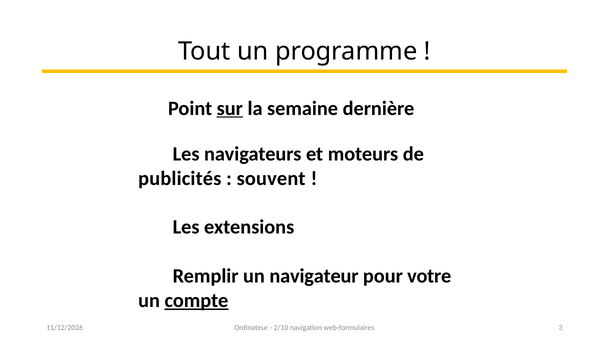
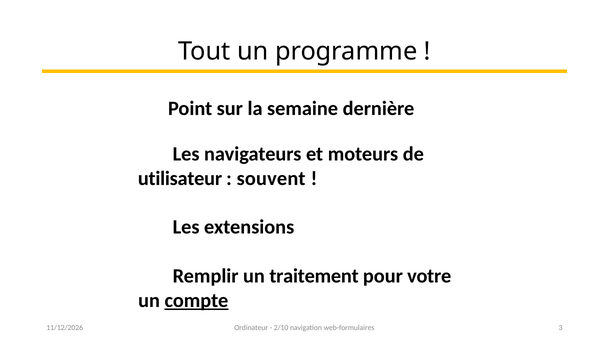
sur underline: present -> none (230, 108)
publicités: publicités -> utilisateur (180, 178)
navigateur: navigateur -> traitement (314, 276)
